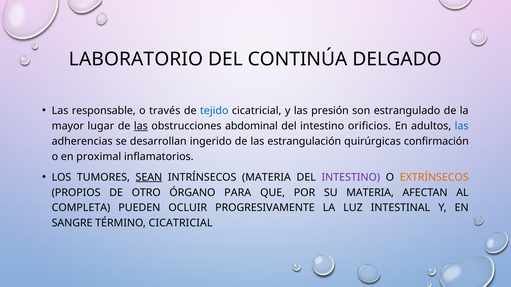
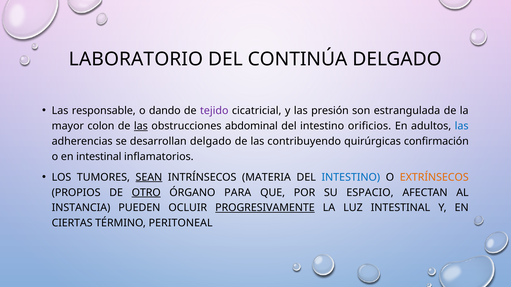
través: través -> dando (165, 111)
tejido colour: blue -> purple (214, 111)
estrangulado: estrangulado -> estrangulada (407, 111)
lugar: lugar -> colon (101, 126)
desarrollan ingerido: ingerido -> delgado (211, 141)
estrangulación: estrangulación -> contribuyendo (304, 141)
en proximal: proximal -> intestinal (99, 157)
INTESTINO colour: purple -> blue (351, 177)
OTRO underline: none -> present (146, 193)
SU MATERIA: MATERIA -> ESPACIO (370, 193)
COMPLETA: COMPLETA -> INSTANCIA (81, 208)
PROGRESIVAMENTE underline: none -> present (265, 208)
SANGRE: SANGRE -> CIERTAS (72, 223)
TÉRMINO CICATRICIAL: CICATRICIAL -> PERITONEAL (181, 223)
